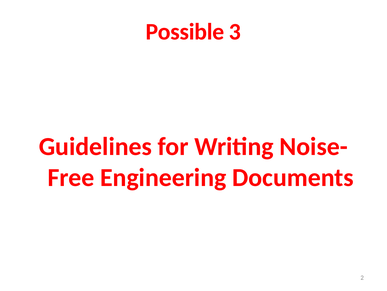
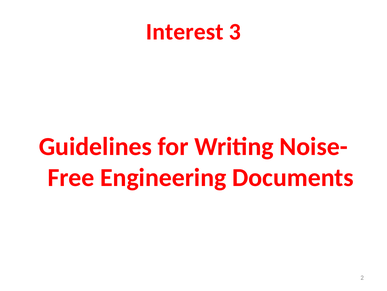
Possible: Possible -> Interest (185, 32)
